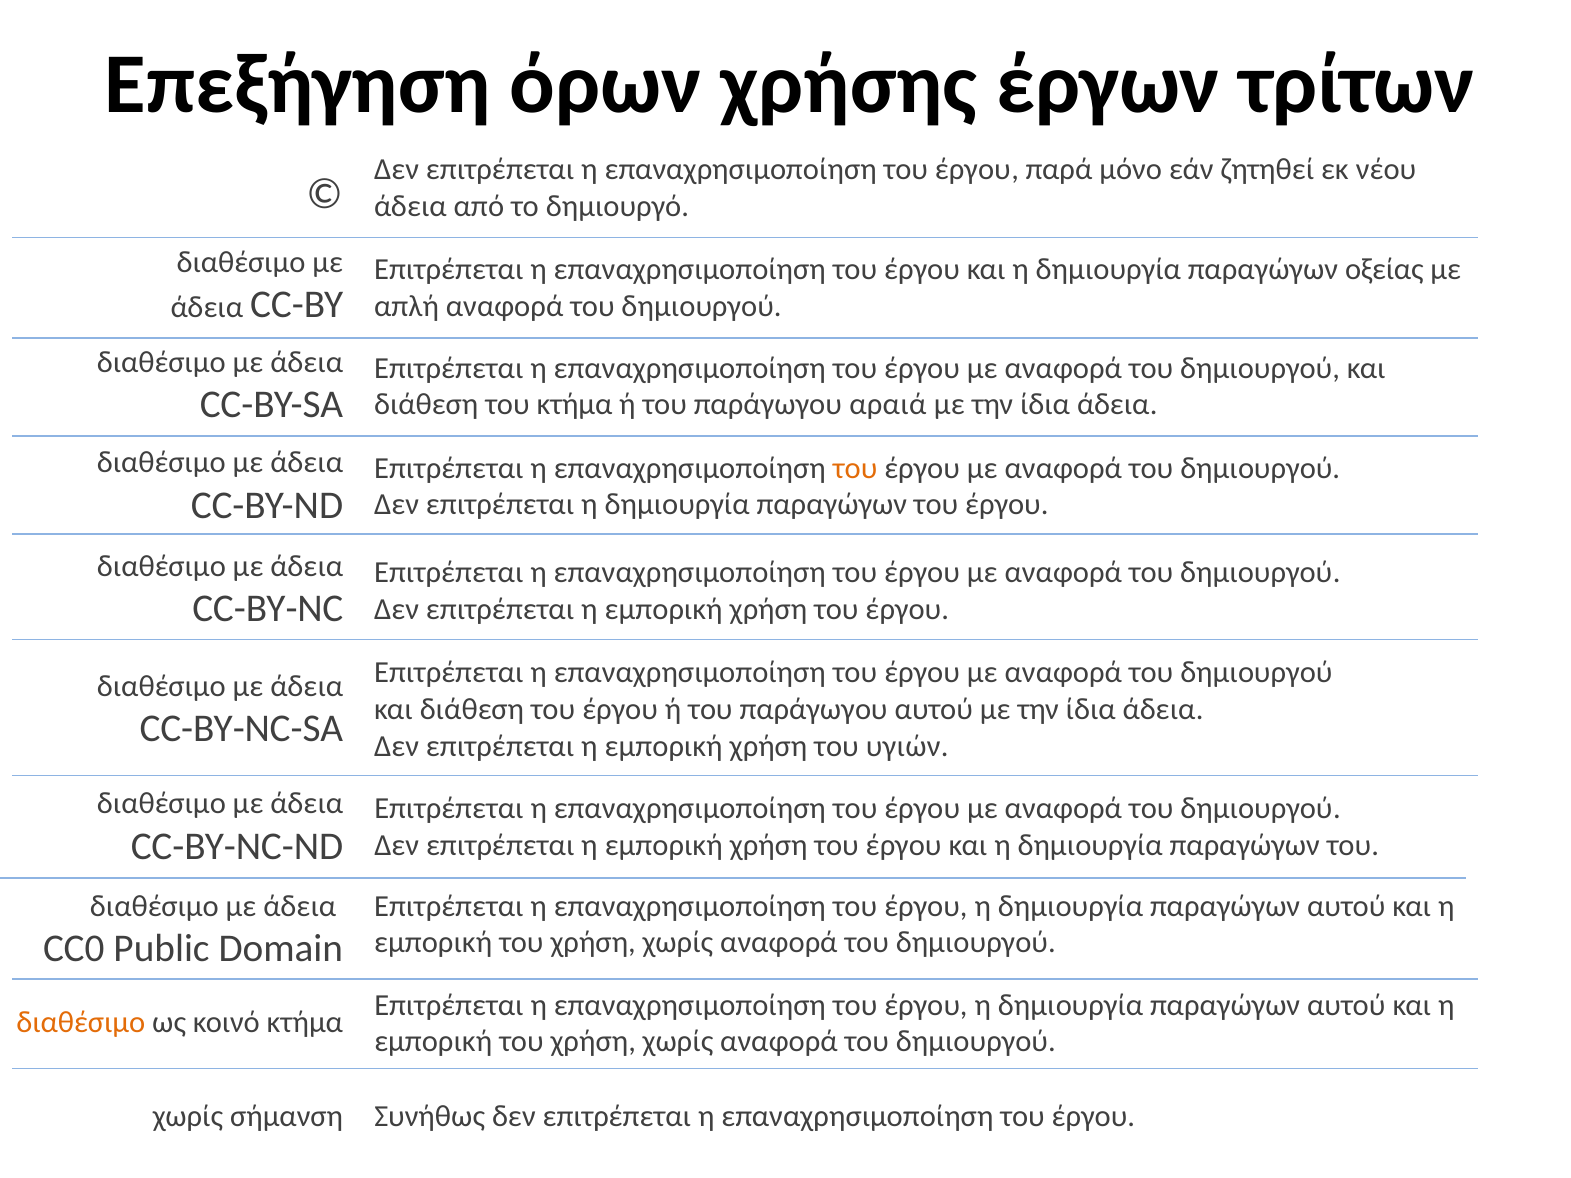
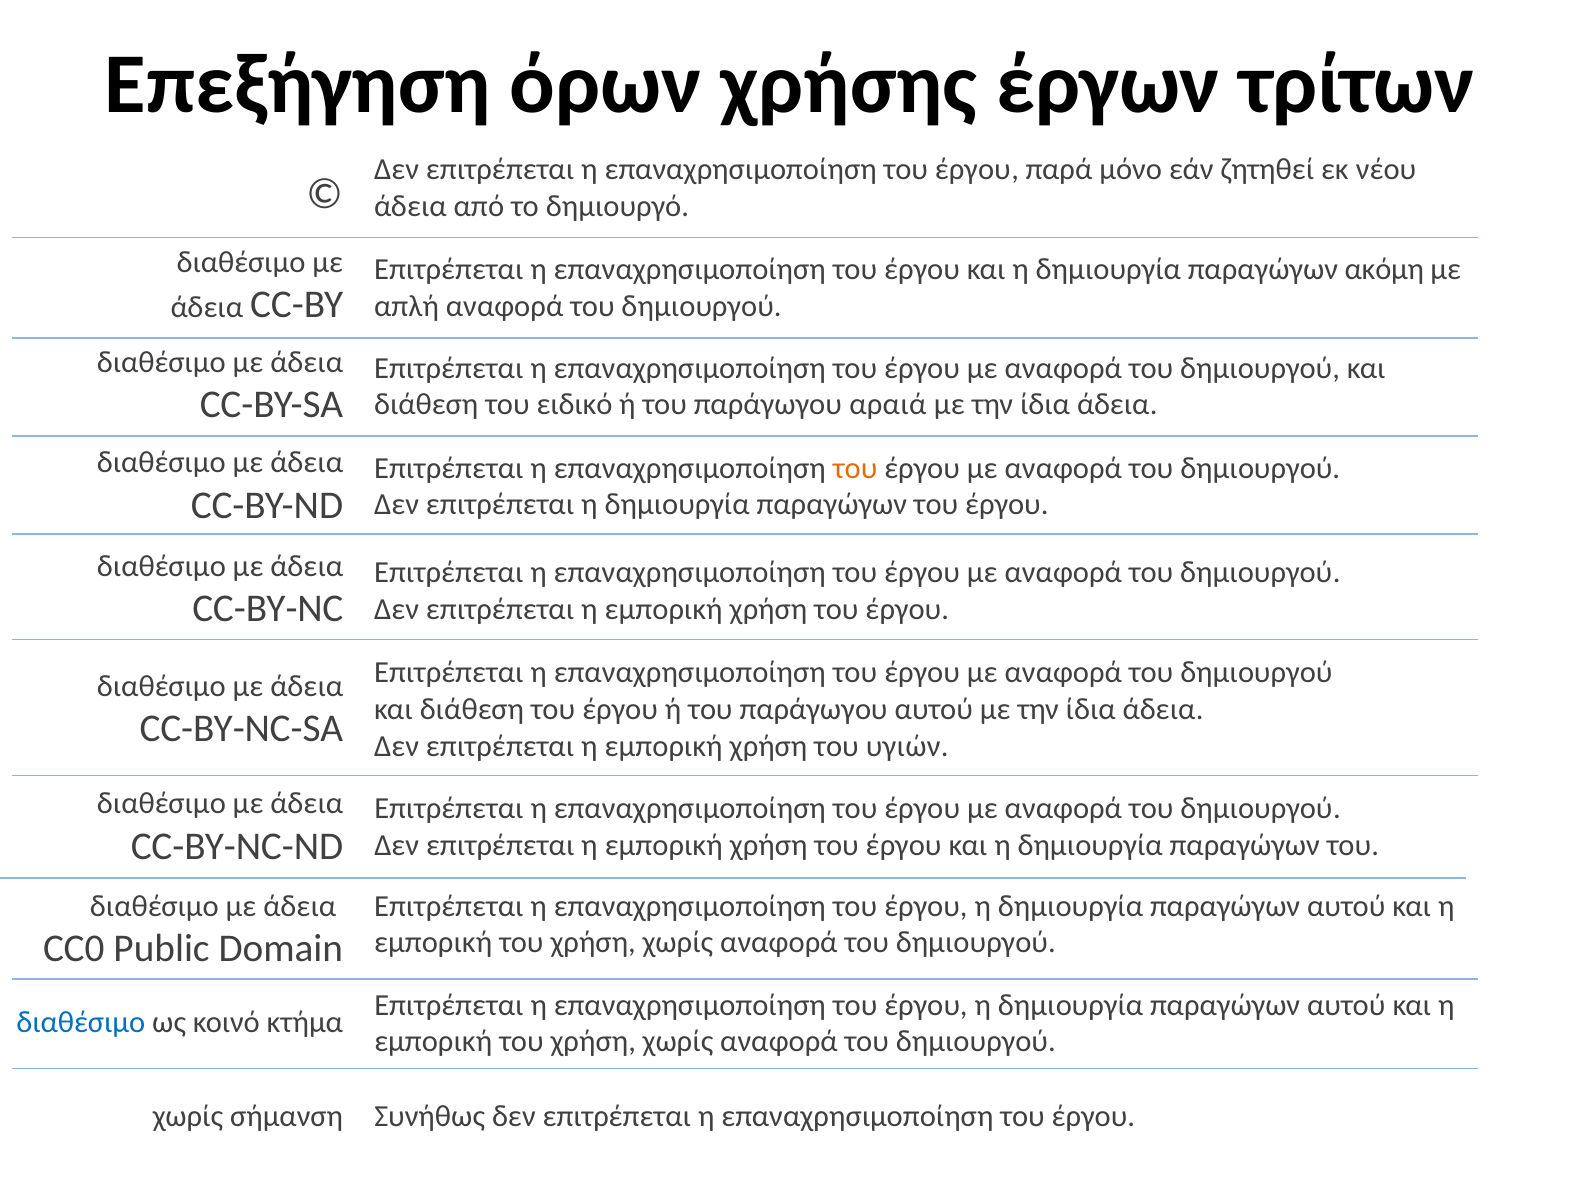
οξείας: οξείας -> ακόμη (1384, 269)
του κτήμα: κτήμα -> ειδικό (575, 405)
διαθέσιμο colour: orange -> blue (81, 1023)
